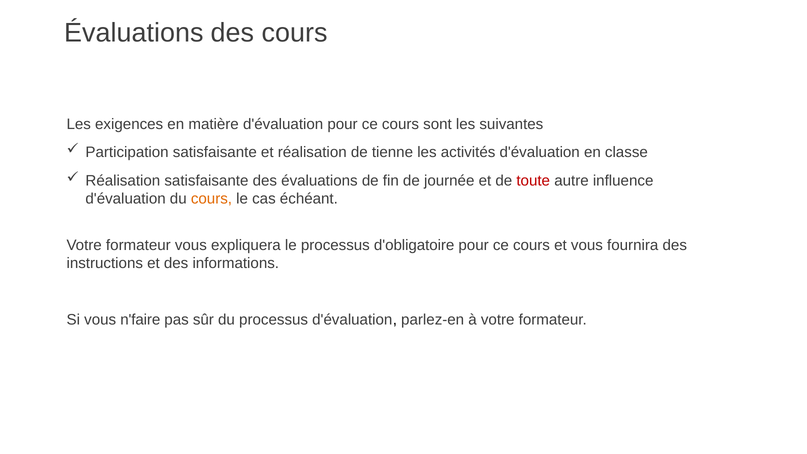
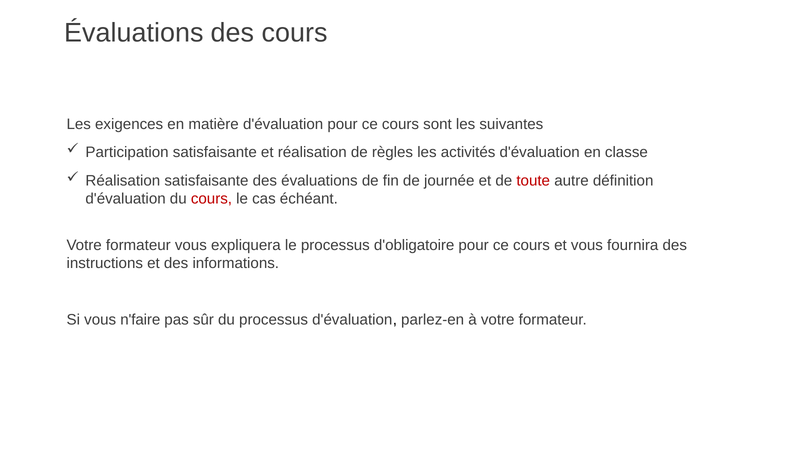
tienne: tienne -> règles (392, 152)
influence: influence -> définition (623, 181)
cours colour: orange -> red (211, 199)
